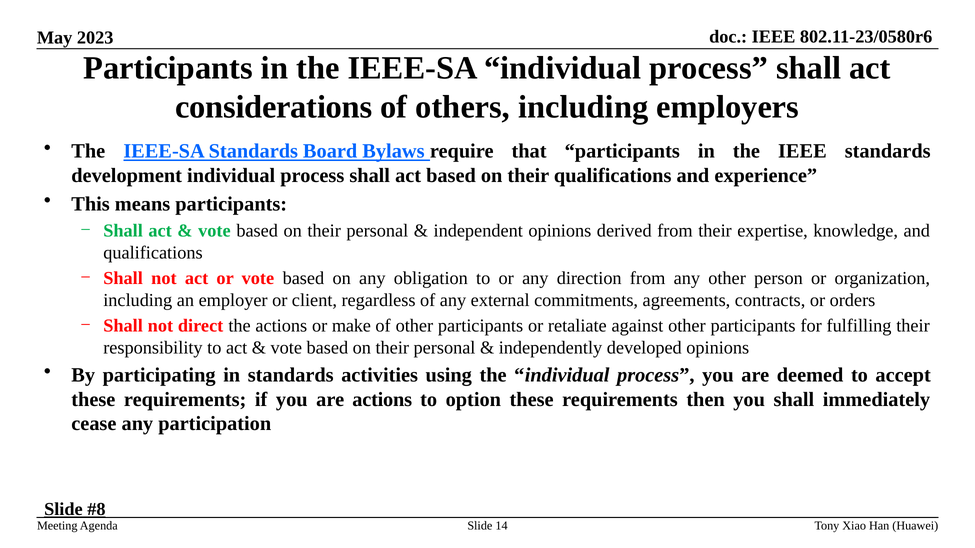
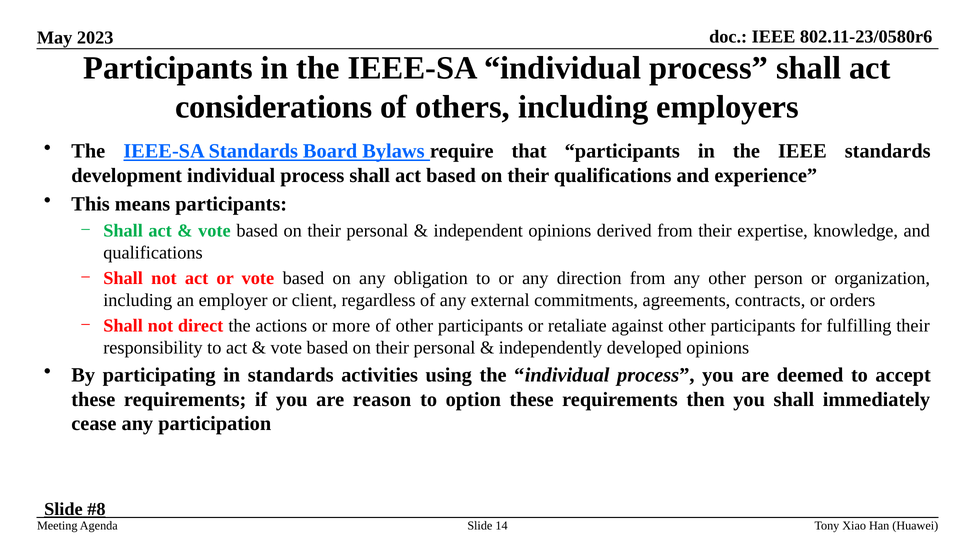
make: make -> more (351, 326)
are actions: actions -> reason (382, 400)
